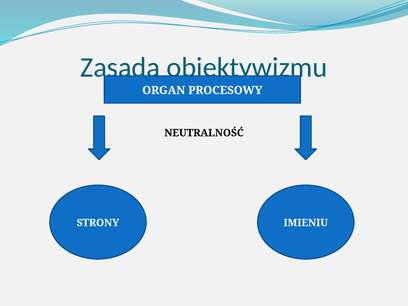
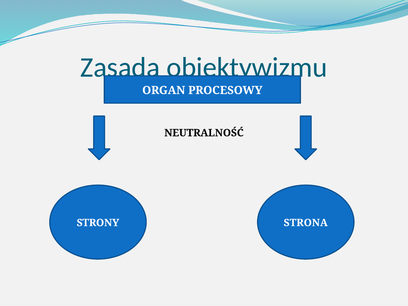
IMIENIU: IMIENIU -> STRONA (306, 223)
